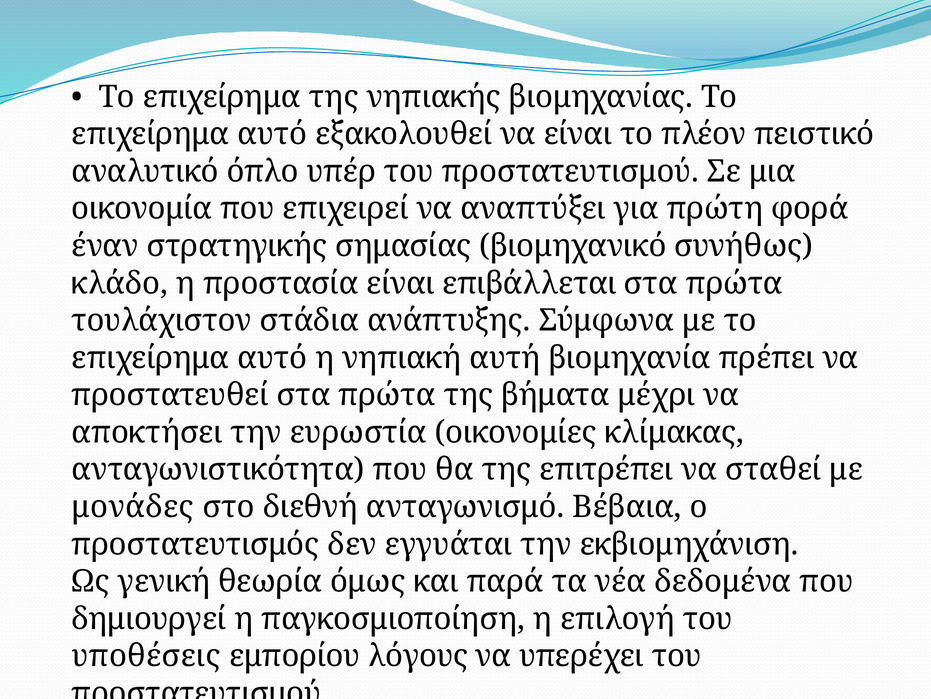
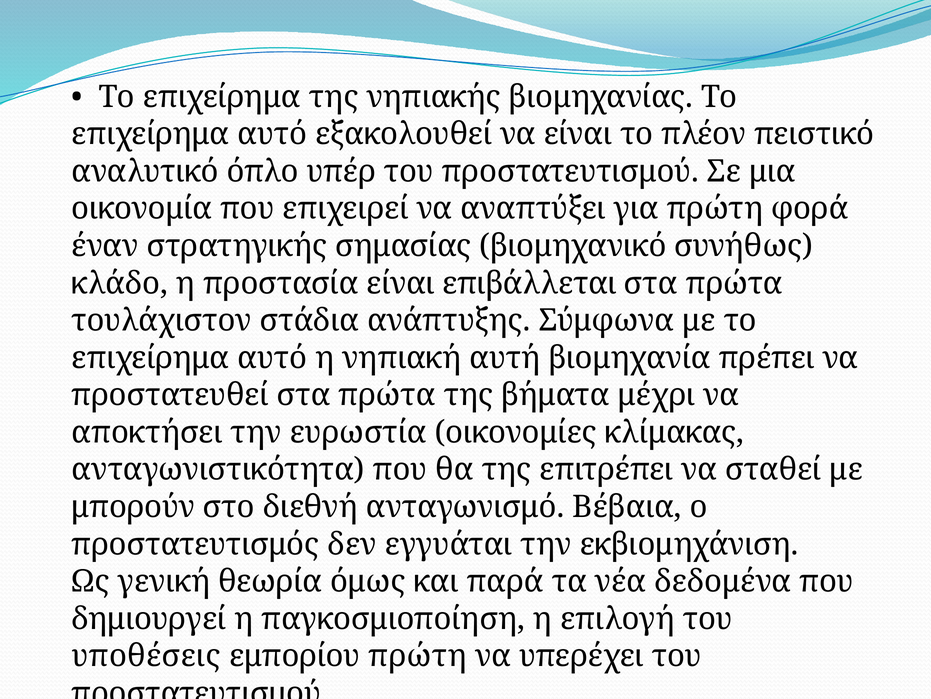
μονάδες: μονάδες -> μπορούν (133, 506)
εμπορίου λόγους: λόγους -> πρώτη (418, 655)
